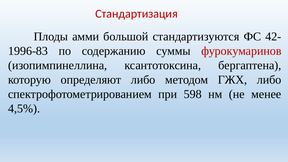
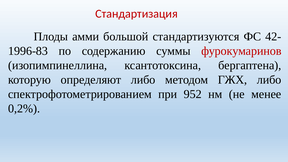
598: 598 -> 952 (193, 94)
4,5%: 4,5% -> 0,2% (24, 108)
